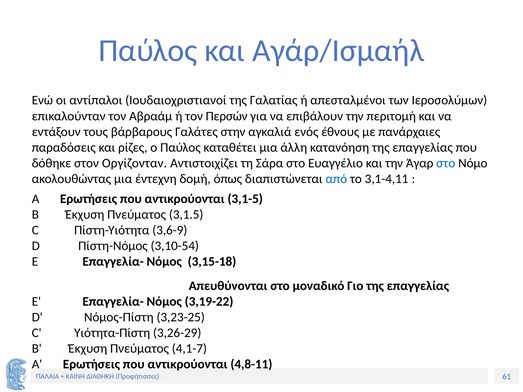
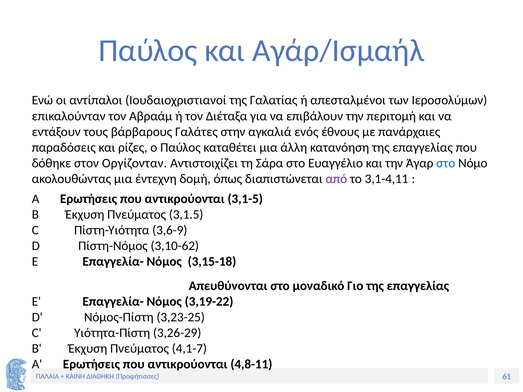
Περσών: Περσών -> Διέταξα (227, 116)
από colour: blue -> purple (336, 179)
3,10-54: 3,10-54 -> 3,10-62 (175, 246)
